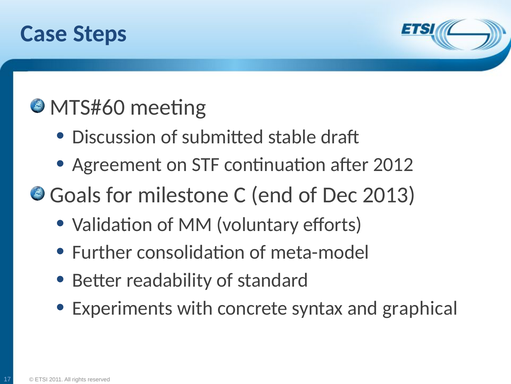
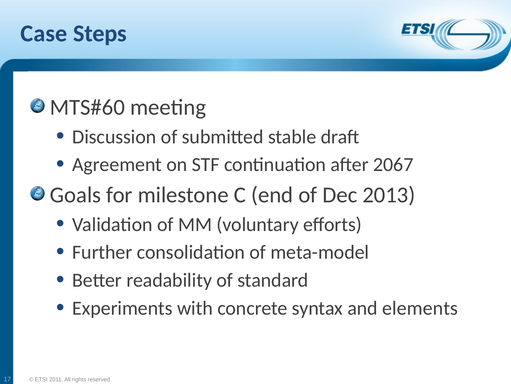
2012: 2012 -> 2067 (393, 164)
graphical: graphical -> elements (420, 308)
